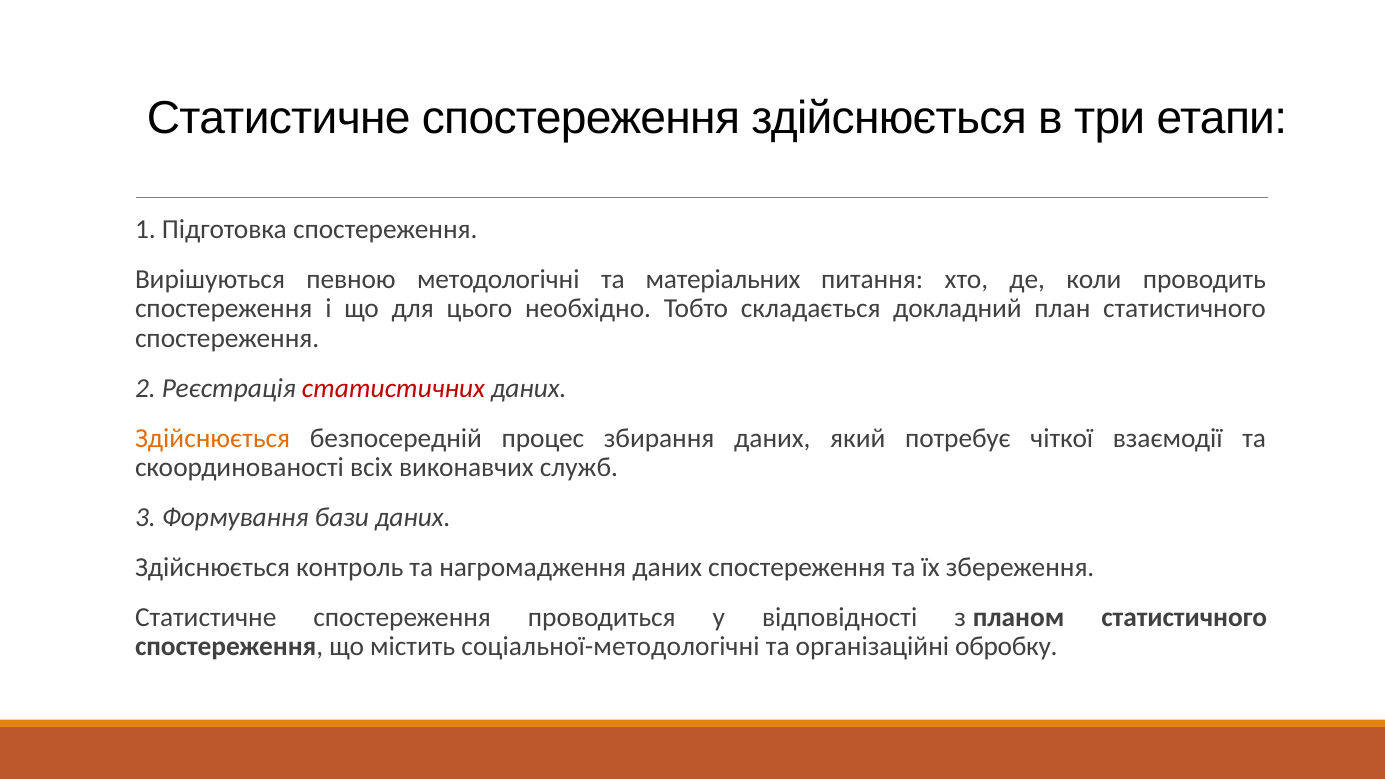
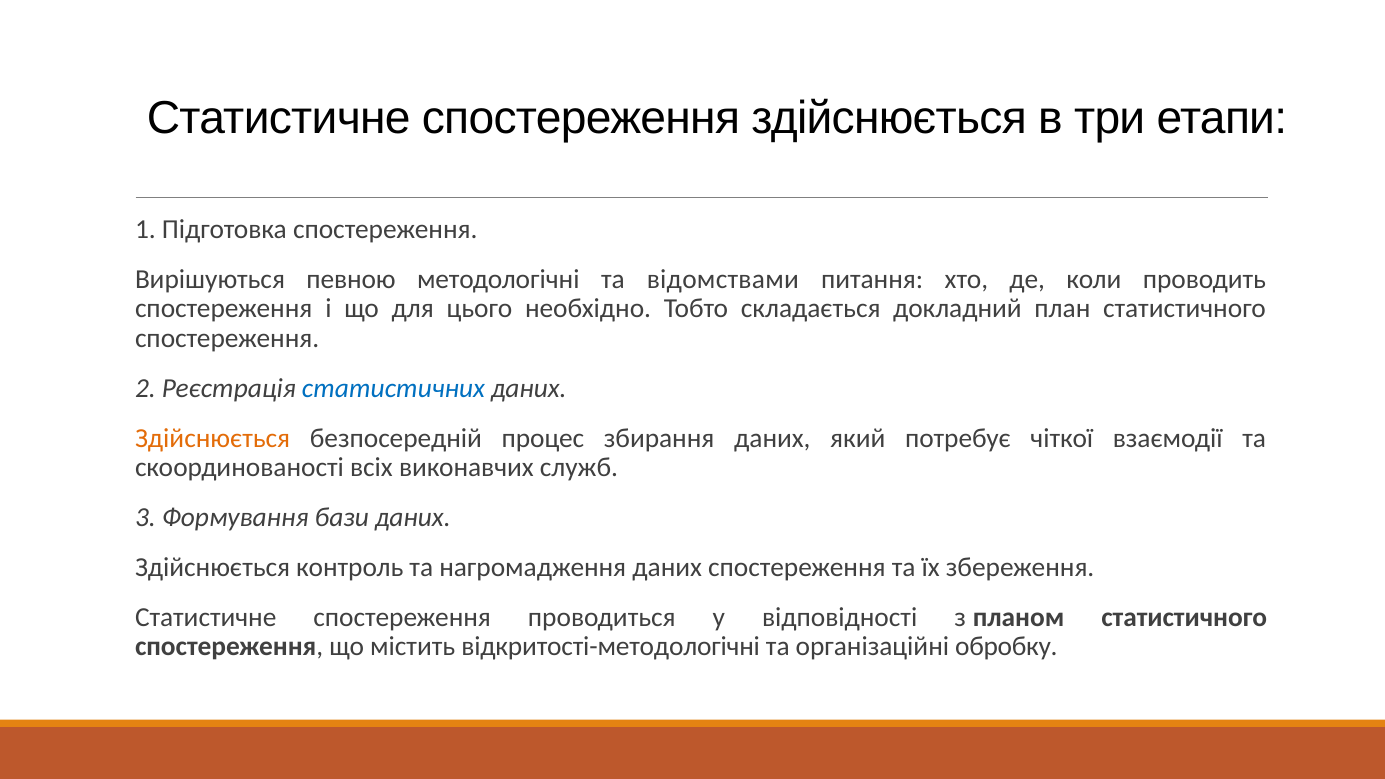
матеріальних: матеріальних -> відомствами (723, 279)
статистичних colour: red -> blue (393, 388)
соціальної-методологічні: соціальної-методологічні -> відкритості-методологічні (611, 647)
